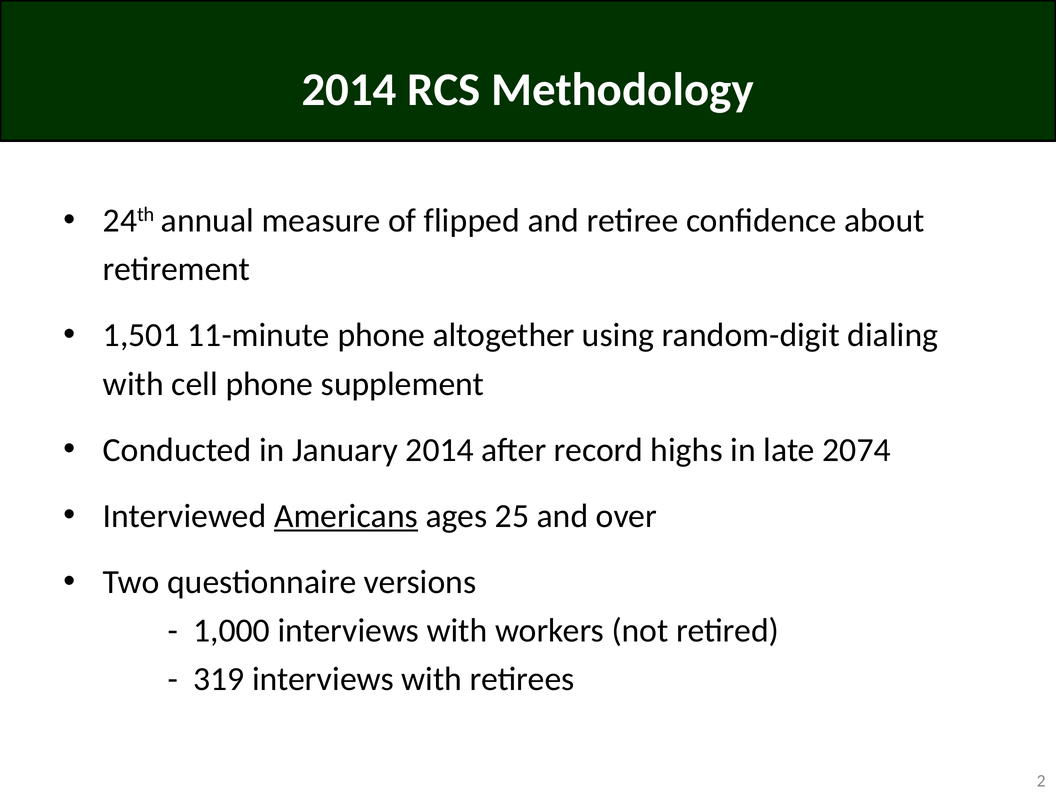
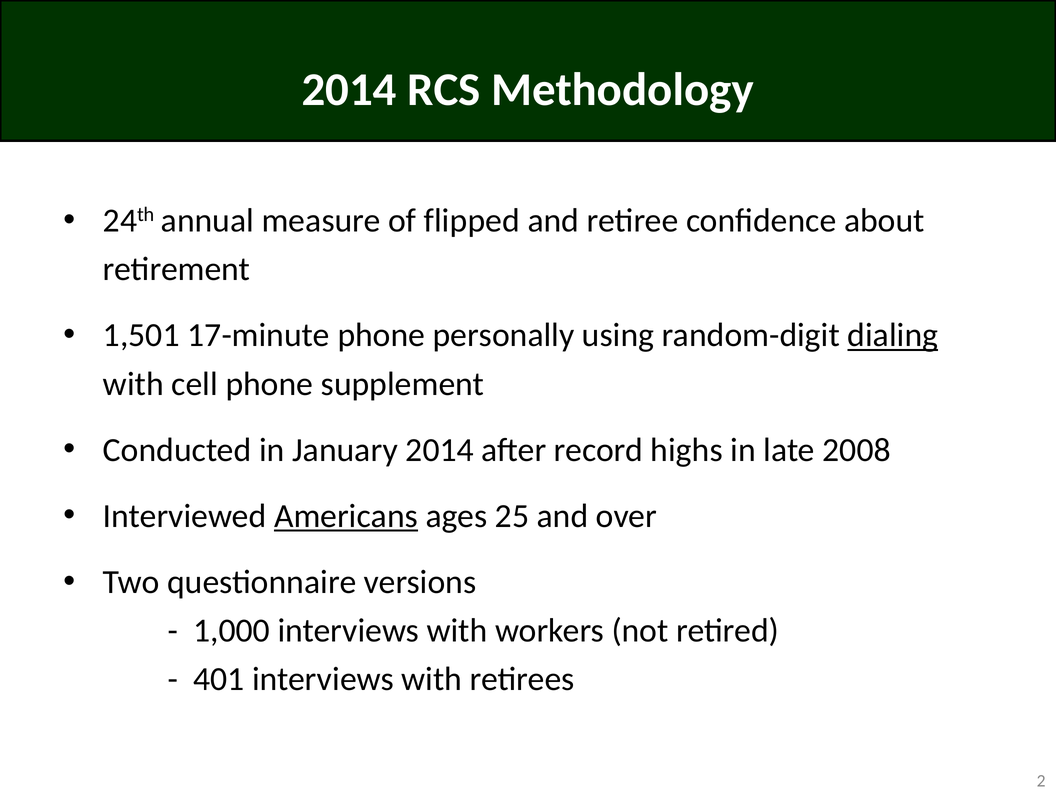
11-minute: 11-minute -> 17-minute (259, 335)
altogether: altogether -> personally (504, 335)
dialing underline: none -> present (893, 335)
2074: 2074 -> 2008 (856, 450)
319: 319 -> 401 (219, 679)
